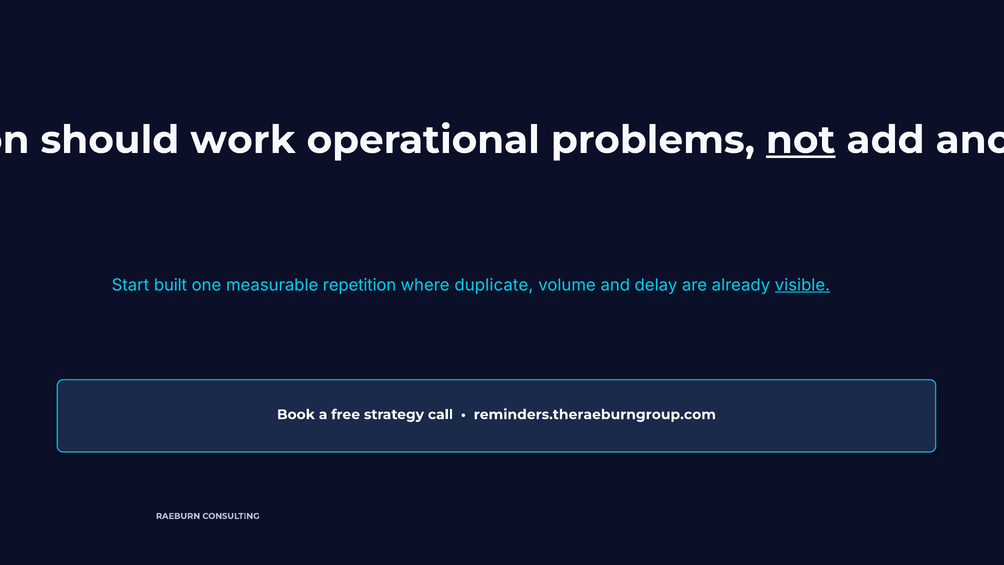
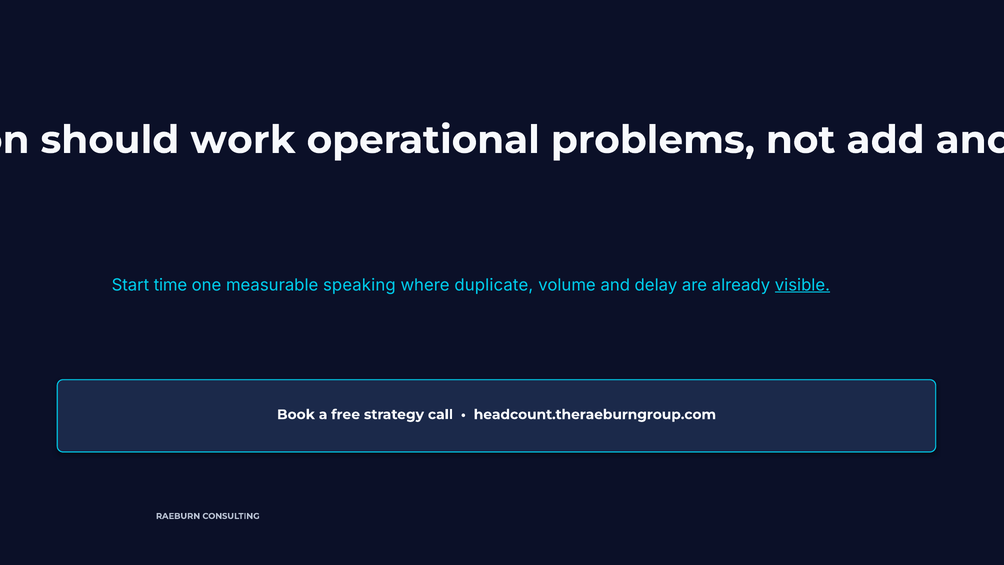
not underline: present -> none (801, 140)
built: built -> time (171, 285)
repetition: repetition -> speaking (359, 285)
reminders.theraeburngroup.com: reminders.theraeburngroup.com -> headcount.theraeburngroup.com (595, 414)
